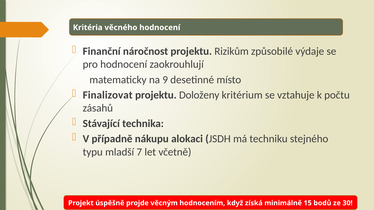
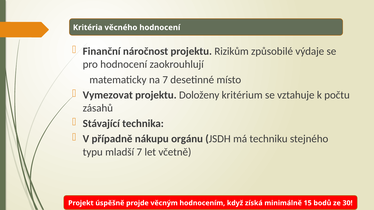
na 9: 9 -> 7 (165, 80)
Finalizovat: Finalizovat -> Vymezovat (108, 95)
alokaci: alokaci -> orgánu (187, 139)
